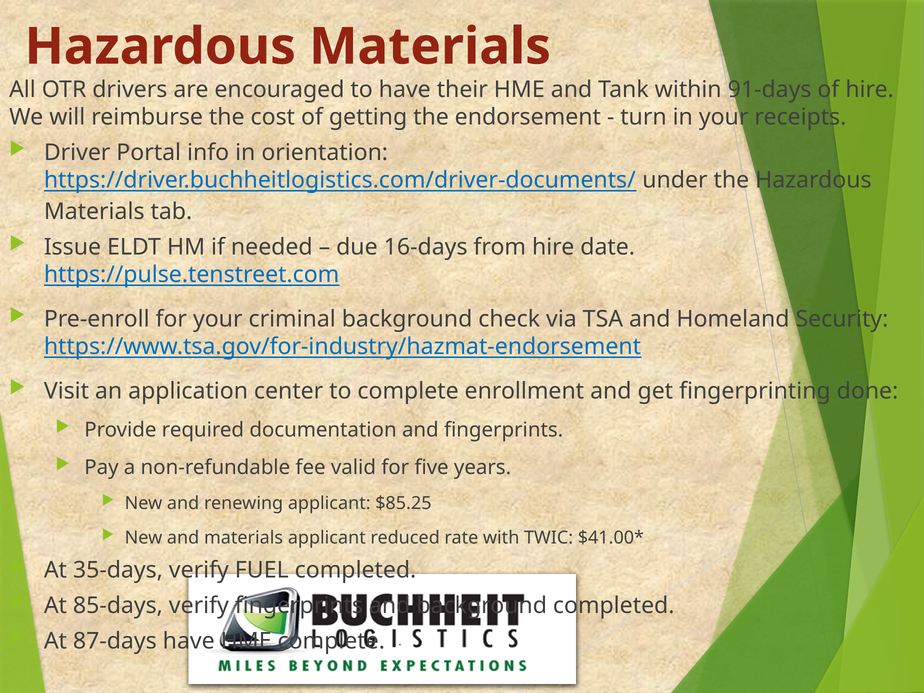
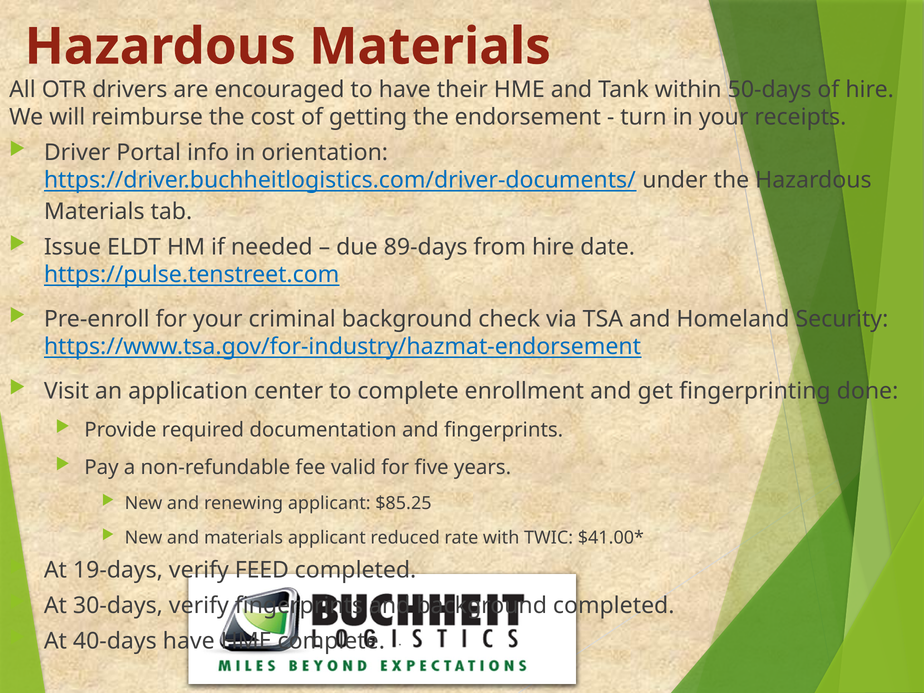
91-days: 91-days -> 50-days (770, 89)
16-days: 16-days -> 89-days (426, 247)
35-days: 35-days -> 19-days (118, 570)
FUEL: FUEL -> FEED (262, 570)
85-days: 85-days -> 30-days (118, 606)
87-days: 87-days -> 40-days (115, 641)
